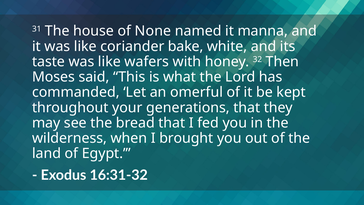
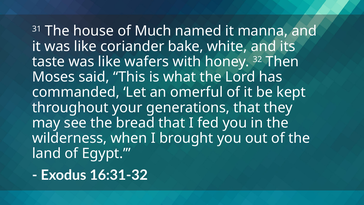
None: None -> Much (153, 31)
